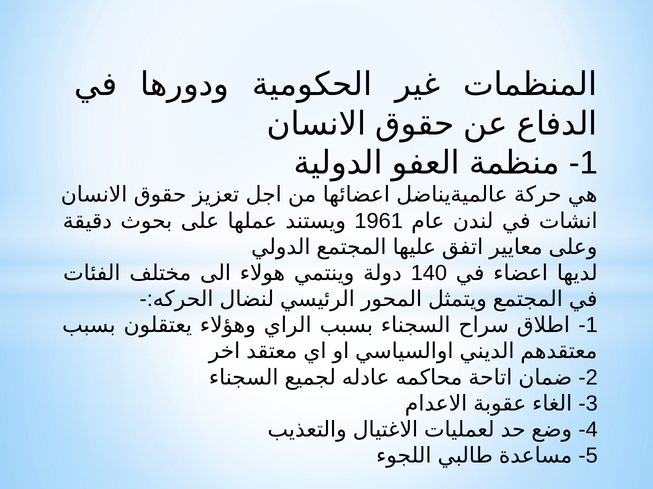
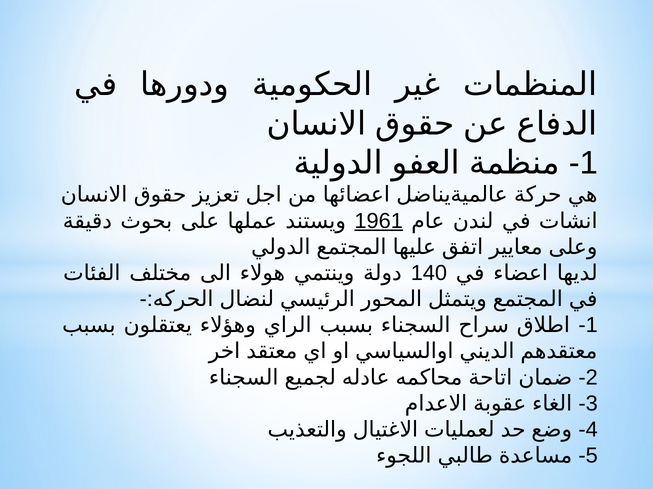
1961 underline: none -> present (379, 221)
